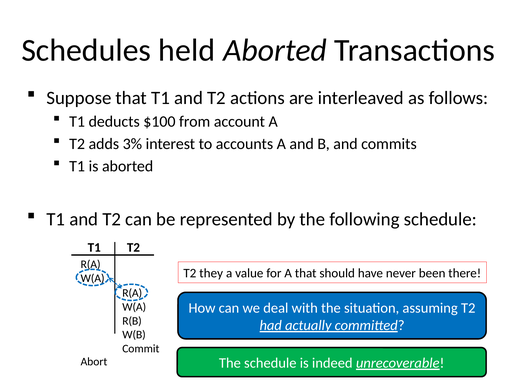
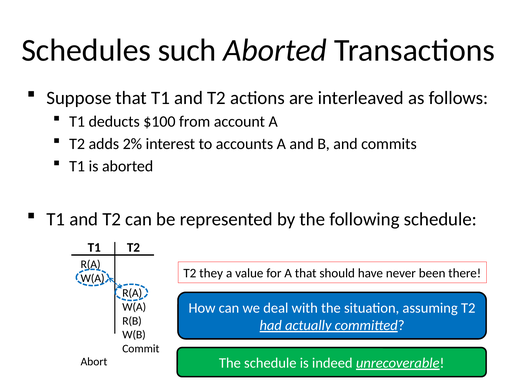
held: held -> such (187, 50)
3%: 3% -> 2% (132, 144)
